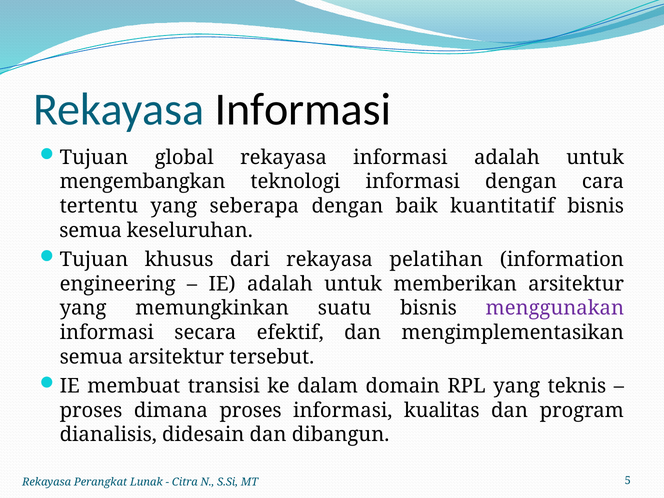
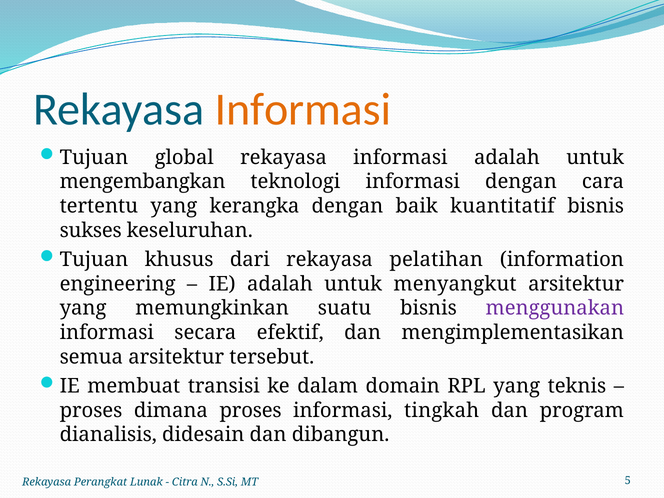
Informasi colour: black -> orange (303, 110)
seberapa: seberapa -> kerangka (254, 206)
semua: semua -> sukses (91, 230)
memberikan: memberikan -> menyangkut (455, 284)
kualitas: kualitas -> tingkah (442, 410)
